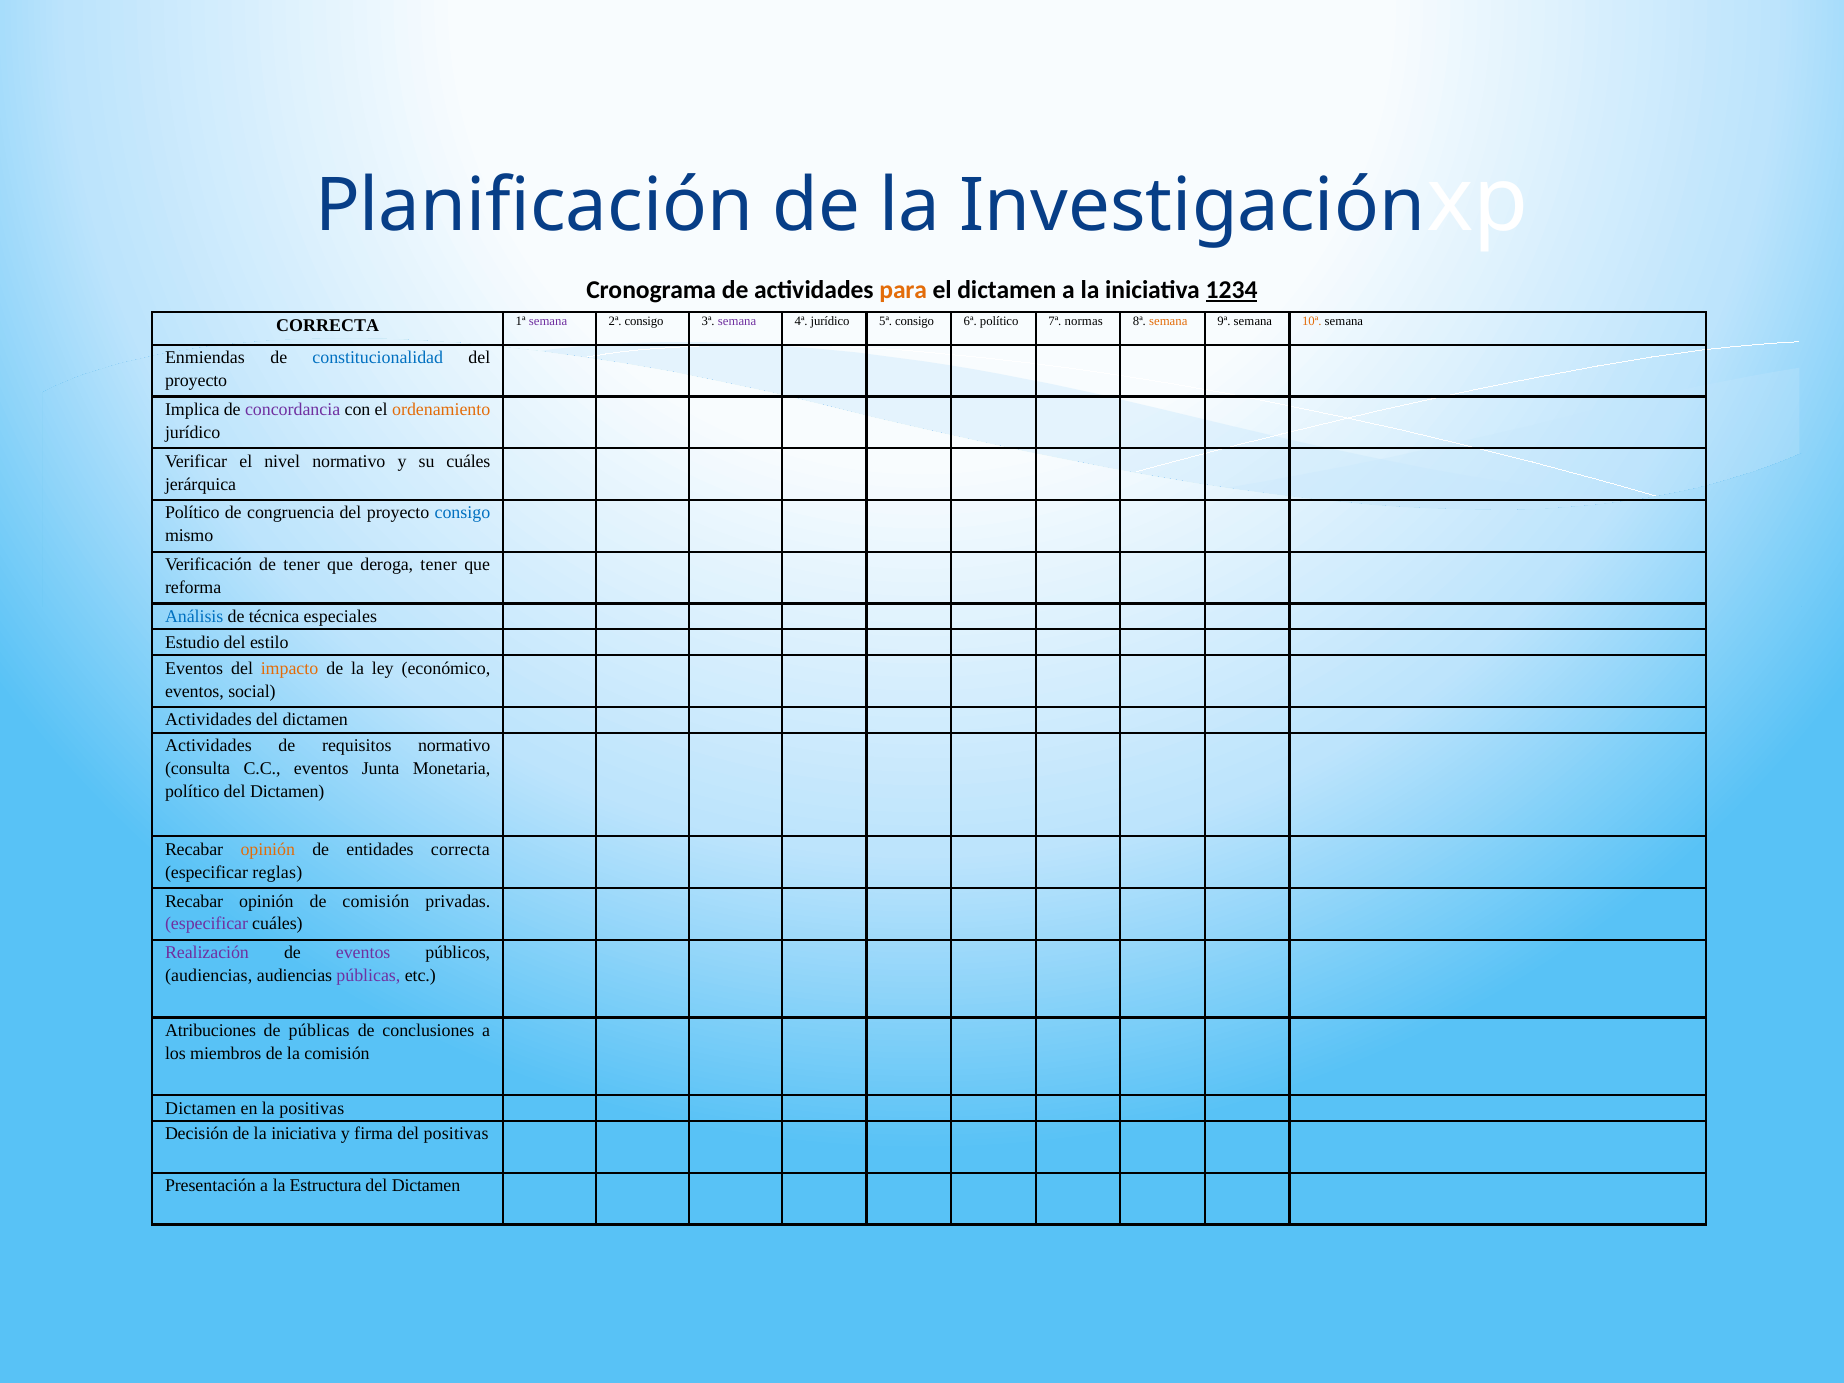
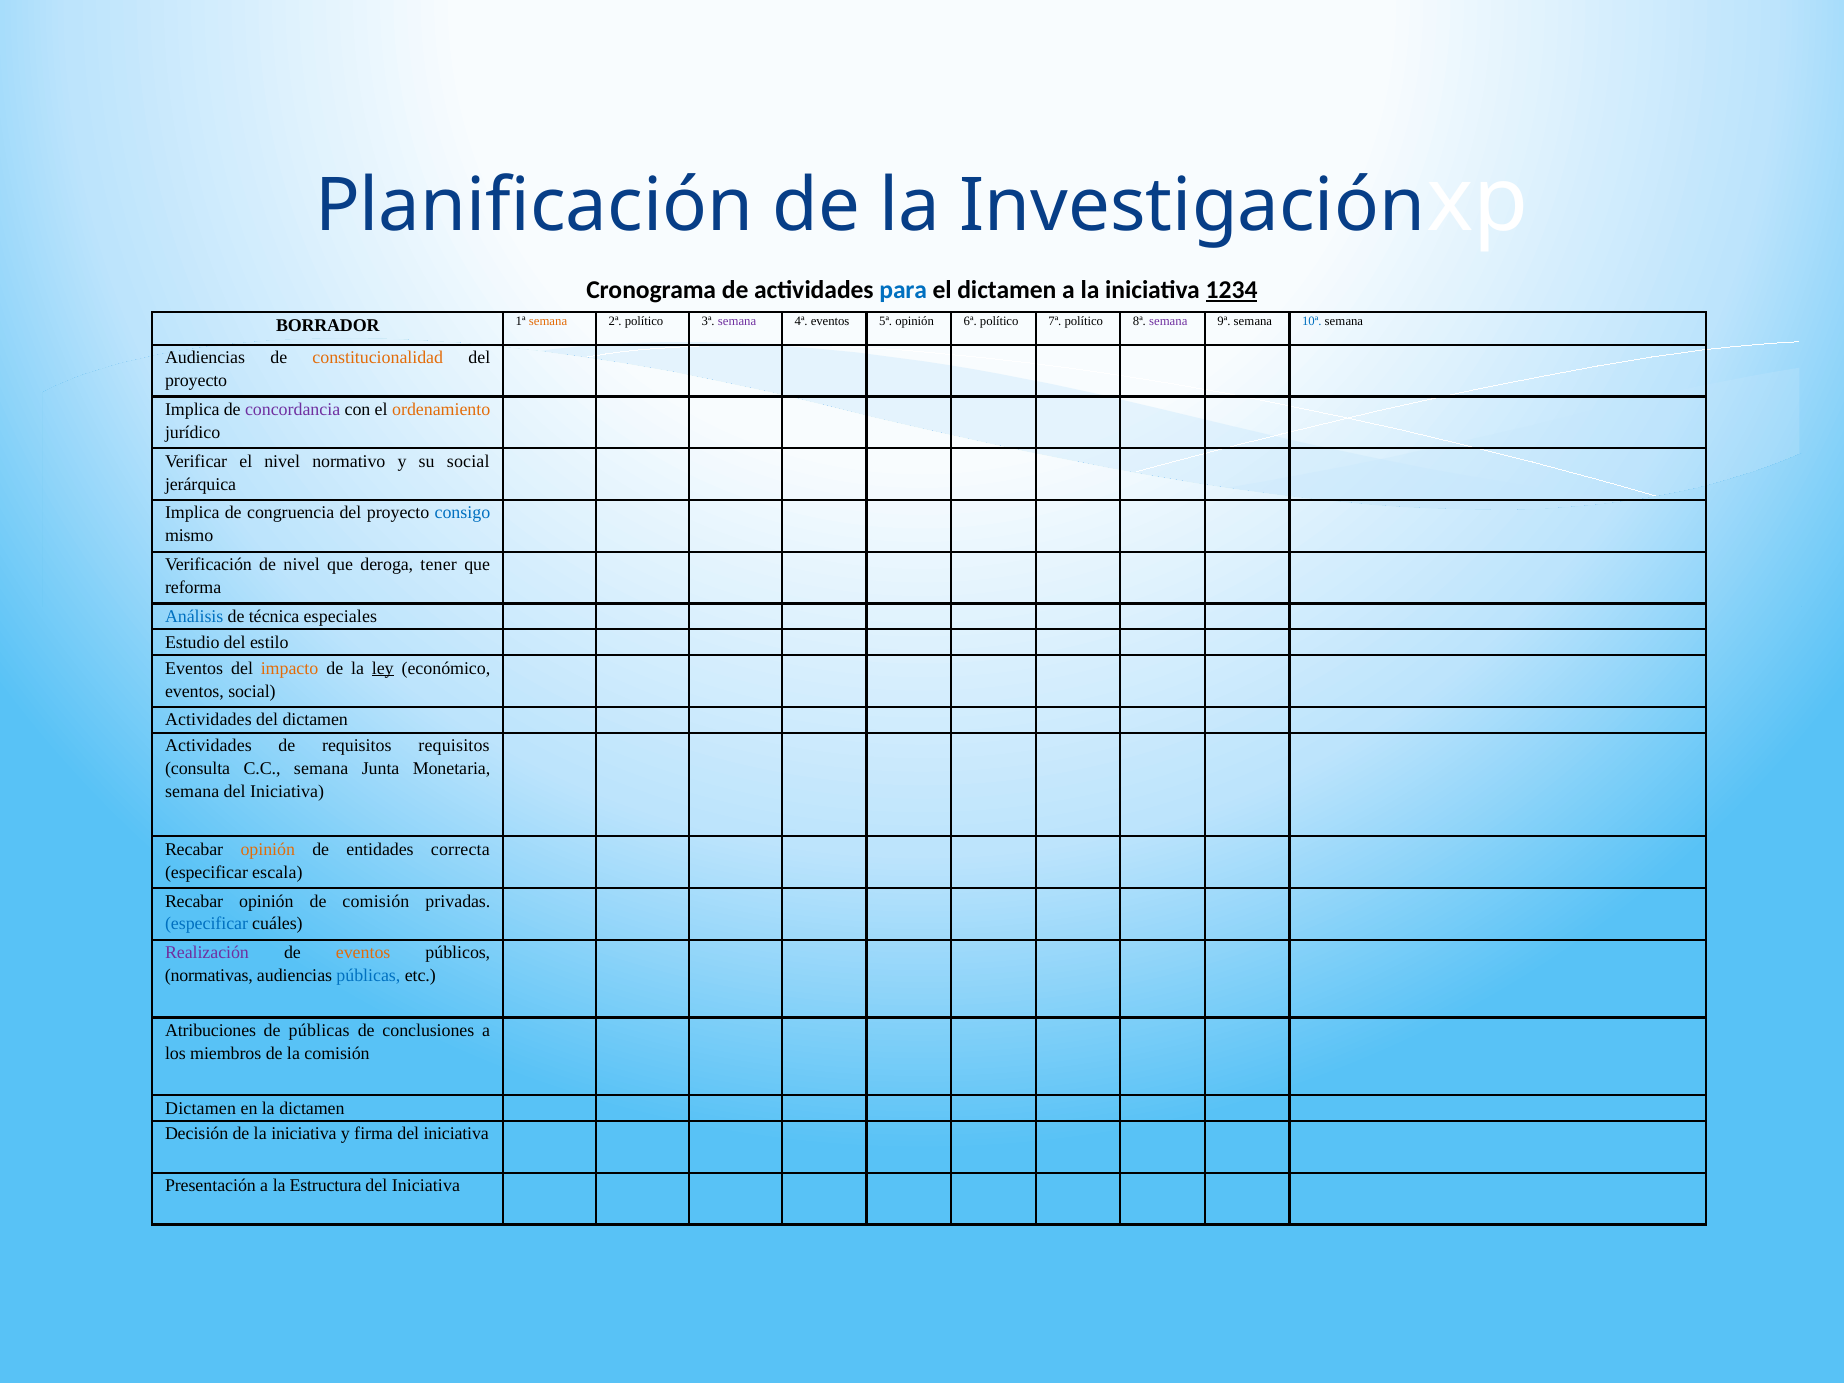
para colour: orange -> blue (903, 290)
CORRECTA: CORRECTA -> BORRADOR (328, 325)
semana colour: purple -> orange (548, 322)
2ª consigo: consigo -> político (644, 322)
4ª jurídico: jurídico -> eventos (830, 322)
5ª consigo: consigo -> opinión (915, 322)
7ª normas: normas -> político (1084, 322)
semana colour: orange -> purple (1168, 322)
10ª colour: orange -> blue (1312, 322)
Enmiendas: Enmiendas -> Audiencias (205, 358)
constitucionalidad colour: blue -> orange (378, 358)
su cuáles: cuáles -> social (468, 461)
Político: Político -> Implica (192, 513)
de tener: tener -> nivel (302, 565)
ley underline: none -> present (383, 668)
requisitos normativo: normativo -> requisitos (454, 746)
C.C eventos: eventos -> semana (321, 769)
político: político -> semana (192, 792)
Dictamen: Dictamen -> Iniciativa (287, 792)
reglas: reglas -> escala (277, 872)
especificar colour: purple -> blue (207, 924)
eventos colour: purple -> orange (363, 953)
audiencias: audiencias -> normativas (209, 976)
públicas colour: purple -> blue (368, 976)
la positivas: positivas -> dictamen (312, 1108)
firma del positivas: positivas -> iniciativa (456, 1134)
Dictamen: Dictamen -> Iniciativa (426, 1186)
